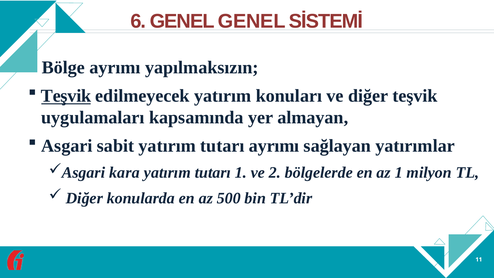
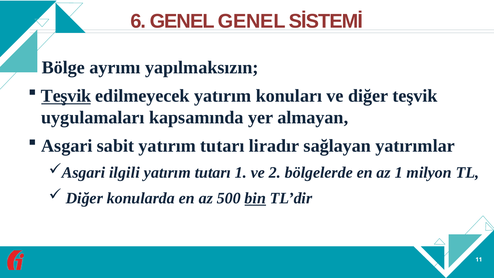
tutarı ayrımı: ayrımı -> liradır (274, 146)
kara: kara -> ilgili (124, 173)
bin underline: none -> present (255, 198)
